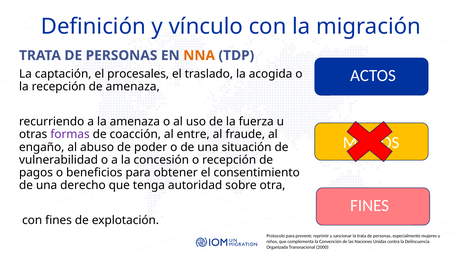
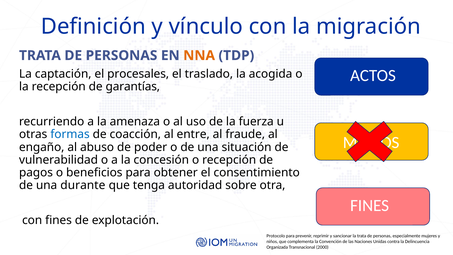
de amenaza: amenaza -> garantías (133, 87)
formas colour: purple -> blue (70, 134)
derecho: derecho -> durante (83, 185)
